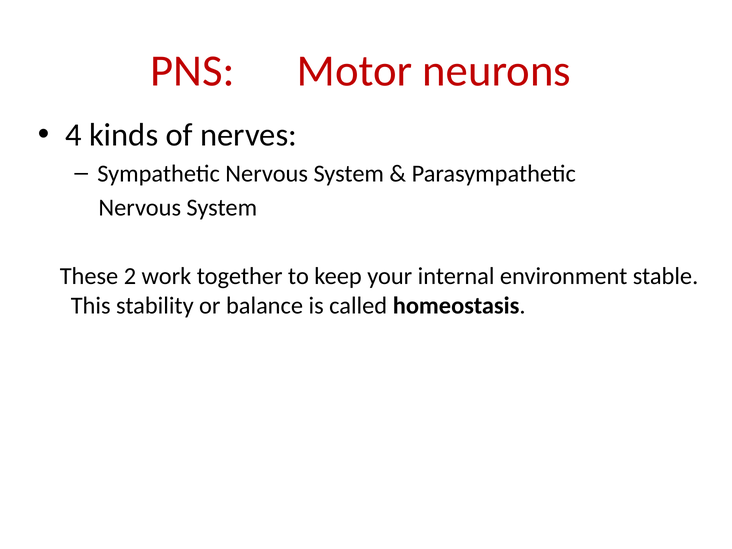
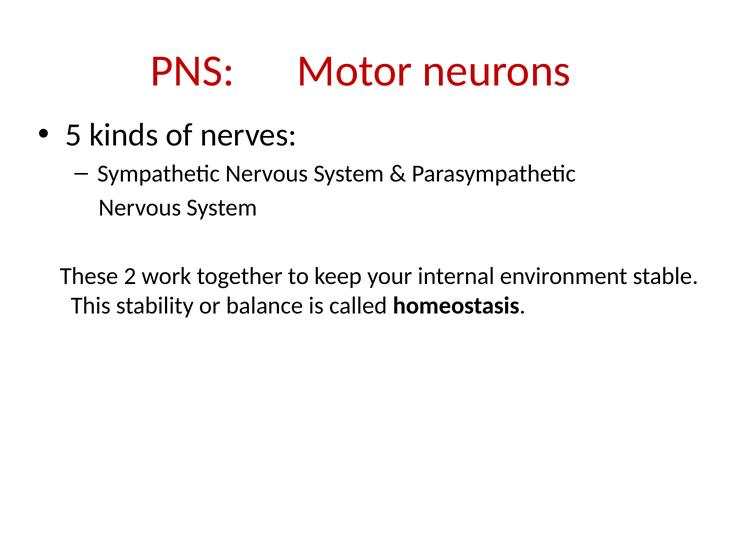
4: 4 -> 5 (74, 135)
